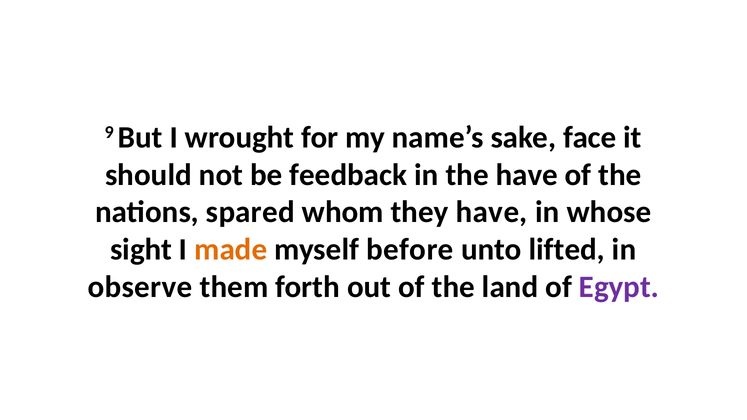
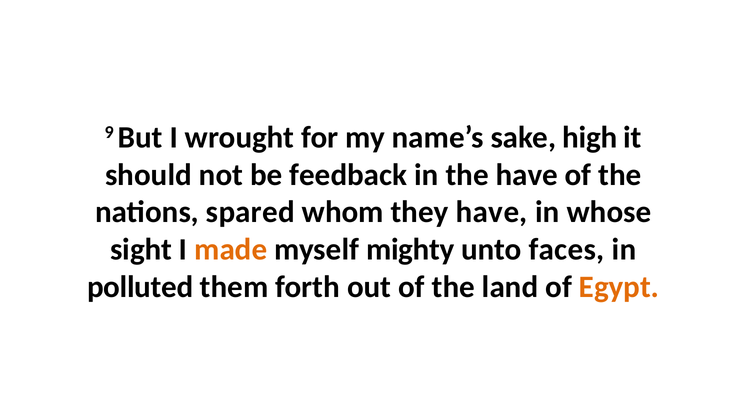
face: face -> high (590, 138)
before: before -> mighty (410, 250)
lifted: lifted -> faces (567, 250)
observe: observe -> polluted (140, 287)
Egypt colour: purple -> orange (619, 287)
